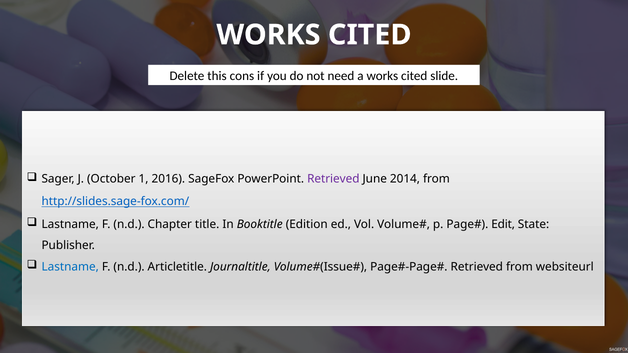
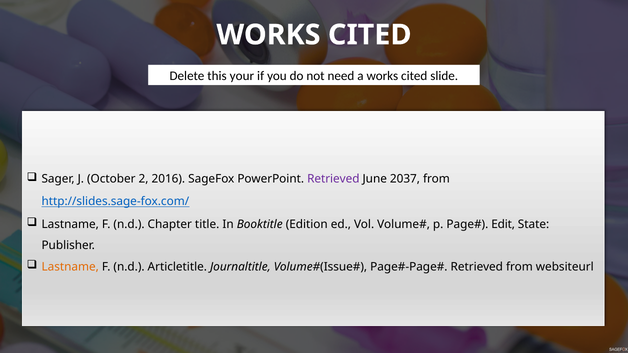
cons: cons -> your (242, 76)
1: 1 -> 2 (144, 179)
2014: 2014 -> 2037 (405, 179)
Lastname colour: blue -> orange (70, 267)
